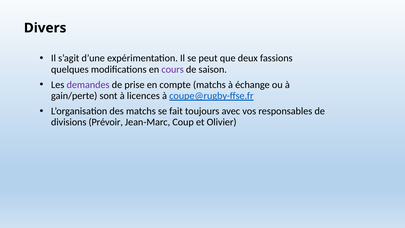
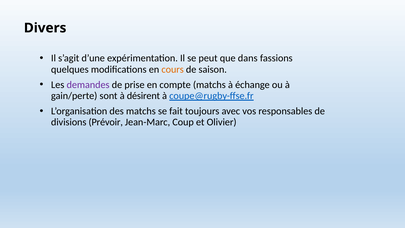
deux: deux -> dans (248, 58)
cours colour: purple -> orange (173, 69)
licences: licences -> désirent (143, 96)
